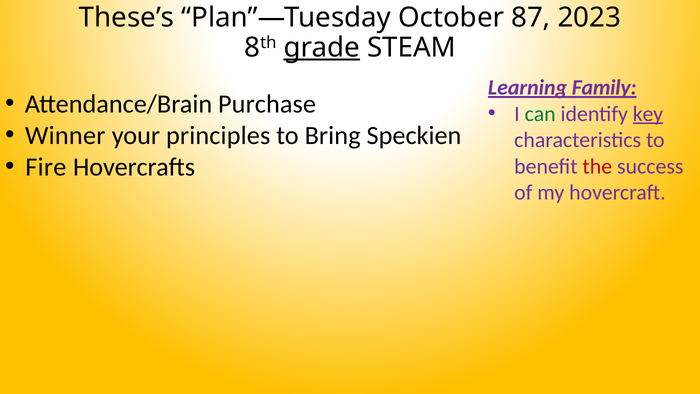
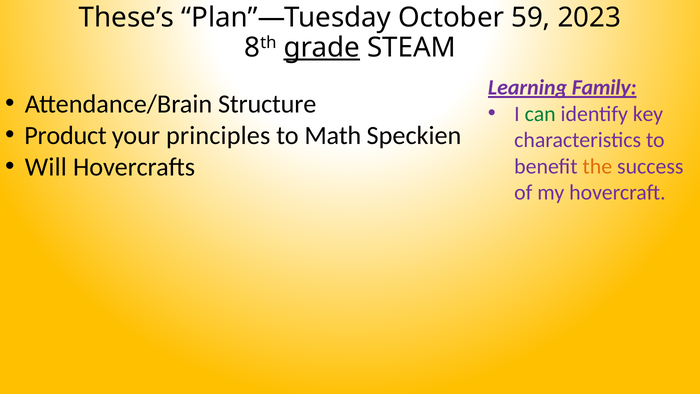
87: 87 -> 59 (531, 18)
Purchase: Purchase -> Structure (267, 104)
key underline: present -> none (648, 114)
Winner: Winner -> Product (66, 135)
Bring: Bring -> Math (333, 135)
Fire: Fire -> Will (46, 167)
the colour: red -> orange (597, 166)
